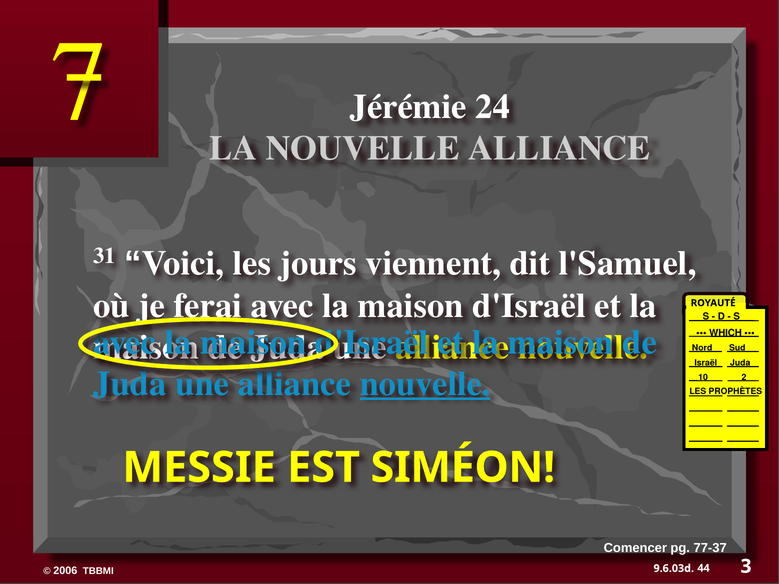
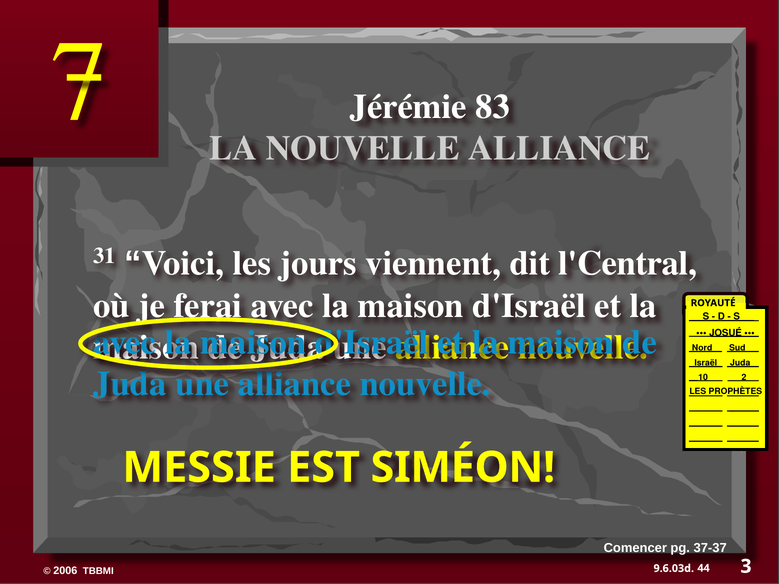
24: 24 -> 83 (493, 107)
l'Samuel: l'Samuel -> l'Central (628, 263)
WHICH: WHICH -> JOSUÉ (725, 333)
nouvelle underline: present -> none (425, 384)
77-37: 77-37 -> 37-37 (710, 548)
